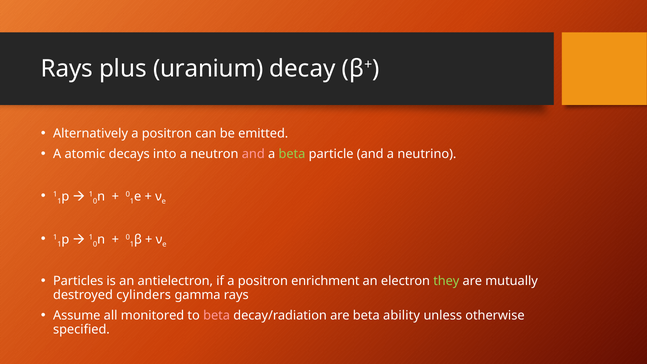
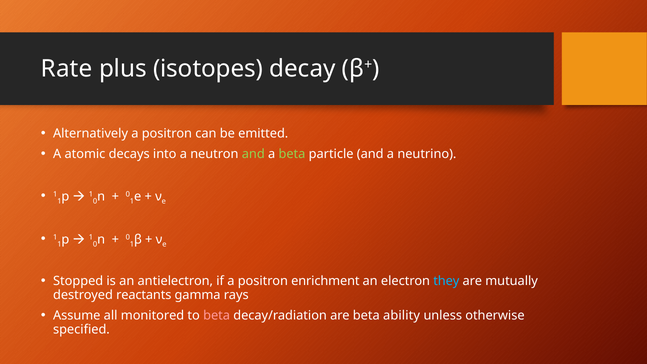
Rays: Rays -> Rate (67, 68)
uranium: uranium -> isotopes (208, 68)
and colour: pink -> light green (253, 154)
Particles: Particles -> Stopped (78, 281)
they colour: light green -> light blue (446, 281)
cylinders: cylinders -> reactants (144, 295)
